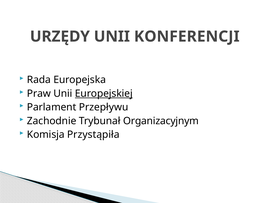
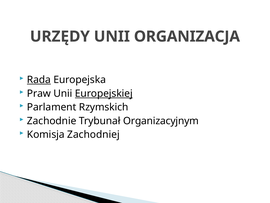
KONFERENCJI: KONFERENCJI -> ORGANIZACJA (187, 36)
Rada underline: none -> present (39, 80)
Przepływu: Przepływu -> Rzymskich (104, 107)
Przystąpiła: Przystąpiła -> Zachodniej (93, 134)
